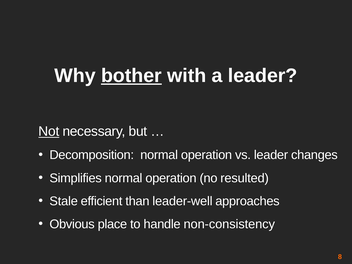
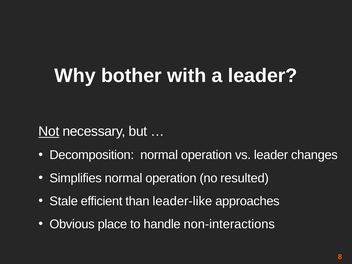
bother underline: present -> none (131, 76)
leader-well: leader-well -> leader-like (182, 201)
non-consistency: non-consistency -> non-interactions (229, 224)
